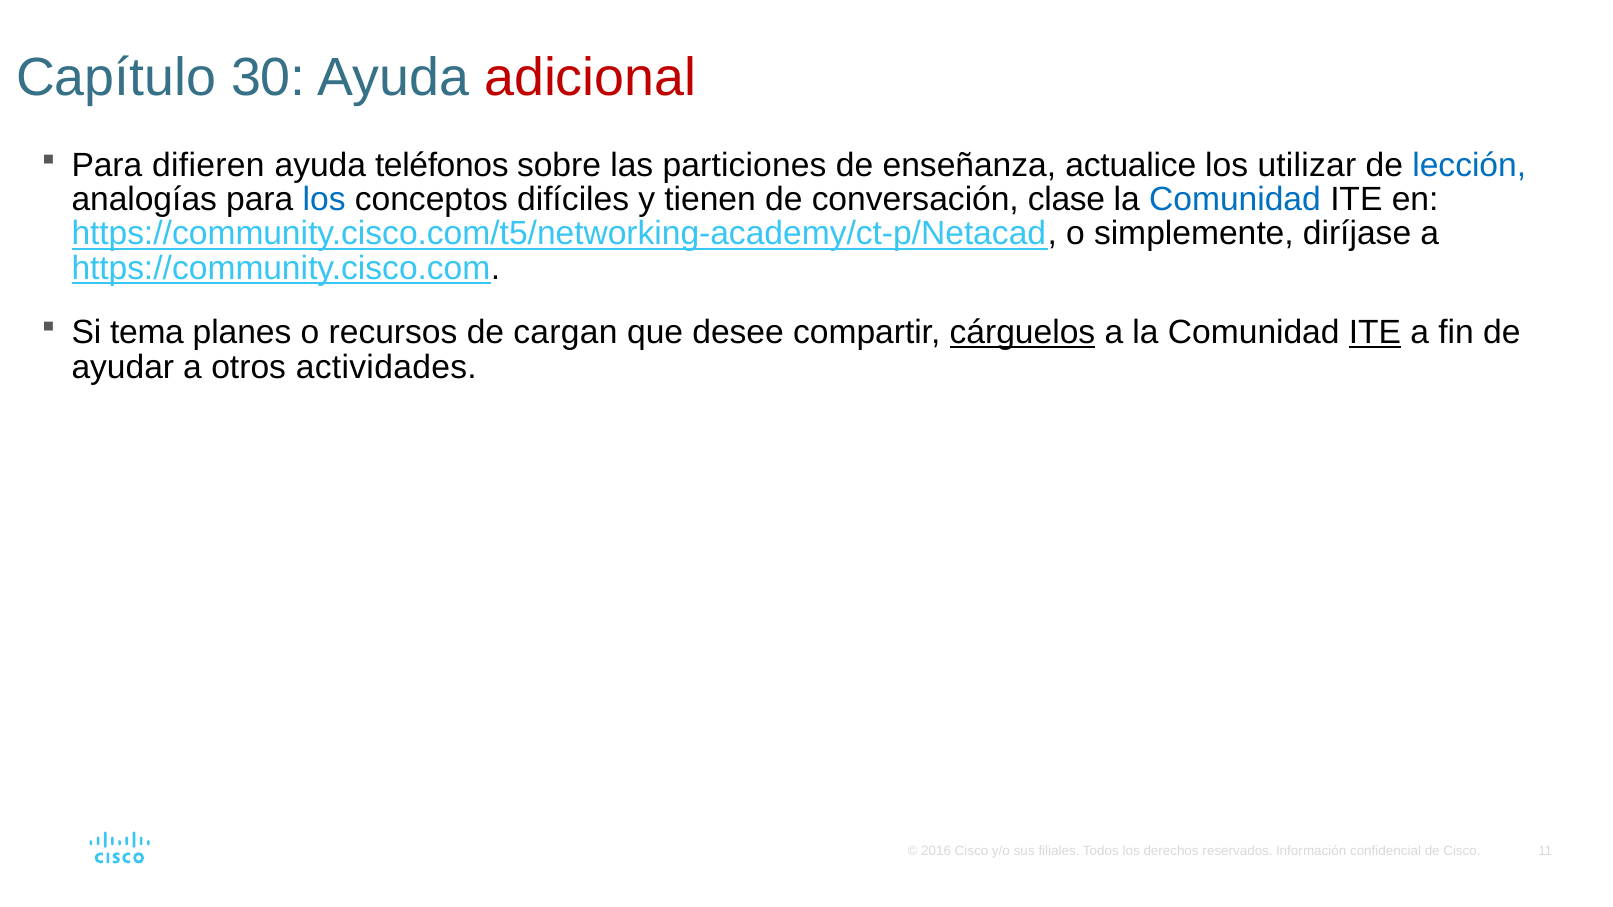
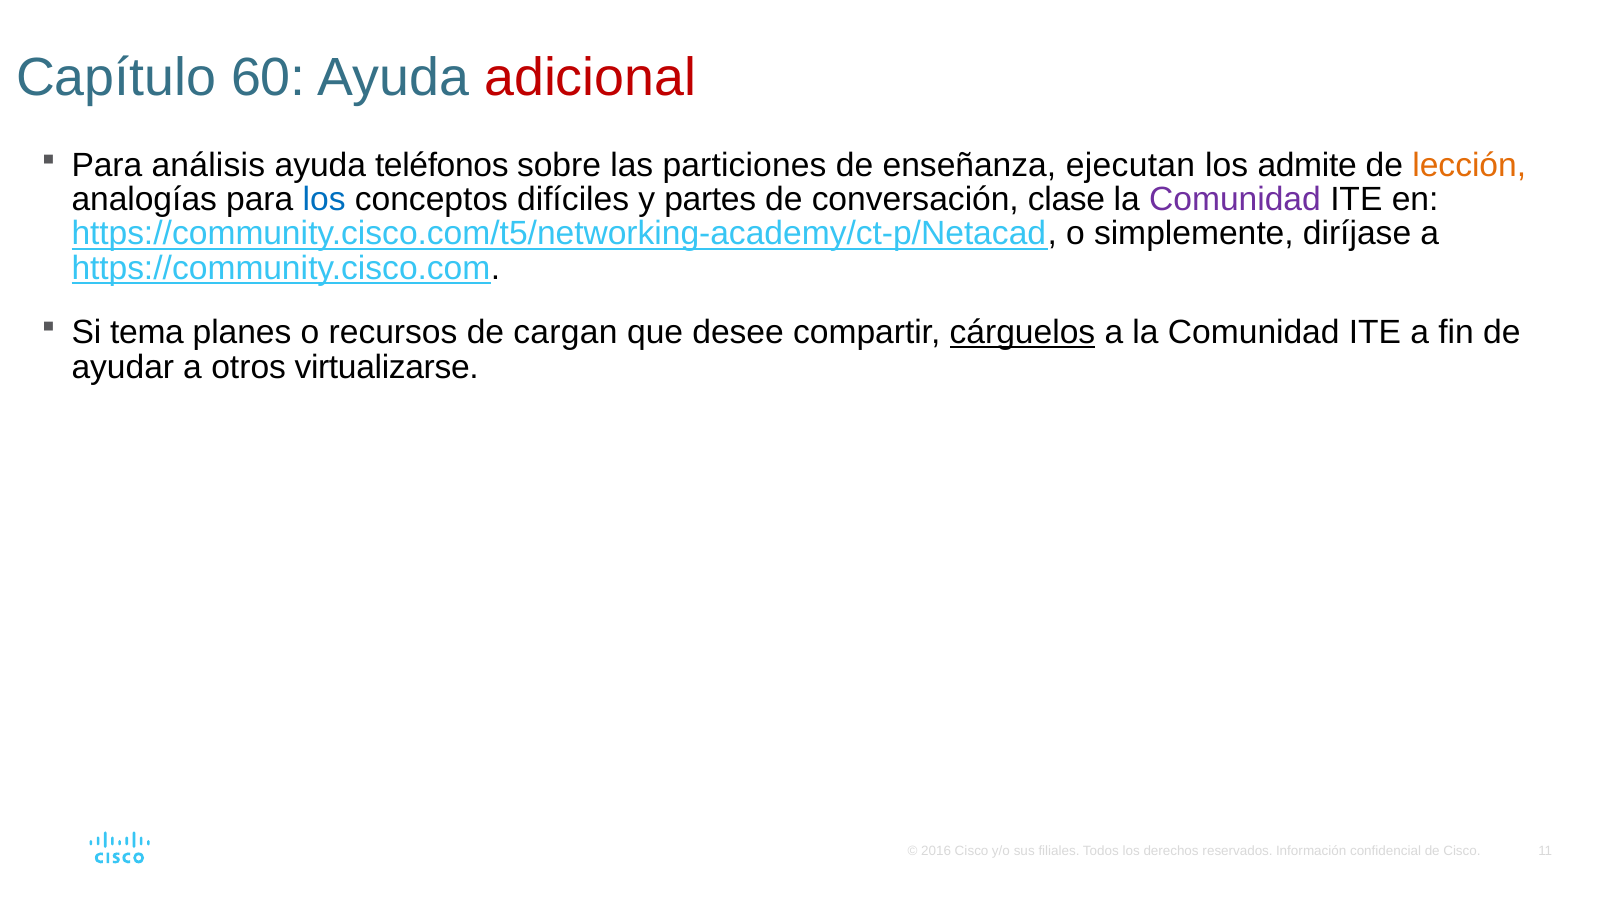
30: 30 -> 60 (268, 78)
difieren: difieren -> análisis (208, 165)
actualice: actualice -> ejecutan (1131, 165)
utilizar: utilizar -> admite (1307, 165)
lección colour: blue -> orange (1469, 165)
tienen: tienen -> partes (710, 200)
Comunidad colour: blue -> purple (1235, 200)
ITE underline: present -> none (1375, 333)
actividades: actividades -> virtualizarse (387, 367)
